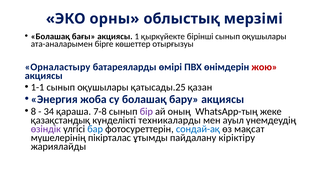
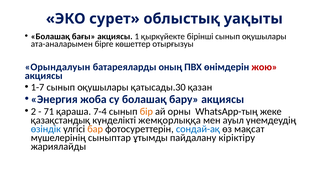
орны: орны -> сурет (114, 19)
мерзімі: мерзімі -> уақыты (253, 19)
Орналастыру: Орналастыру -> Орындалуын (58, 67)
өмірі: өмірі -> оның (170, 67)
1-1: 1-1 -> 1-7 (38, 87)
қатысады.25: қатысады.25 -> қатысады.30 (158, 87)
8: 8 -> 2 (33, 111)
34: 34 -> 71 (49, 111)
7-8: 7-8 -> 7-4 (100, 111)
бір colour: purple -> orange (146, 111)
оның: оның -> орны (179, 111)
техникаларды: техникаларды -> жемқорлыққа (170, 120)
өзіндік colour: purple -> blue (46, 129)
бар colour: blue -> orange (95, 129)
пікірталас: пікірталас -> сыныптар (109, 138)
